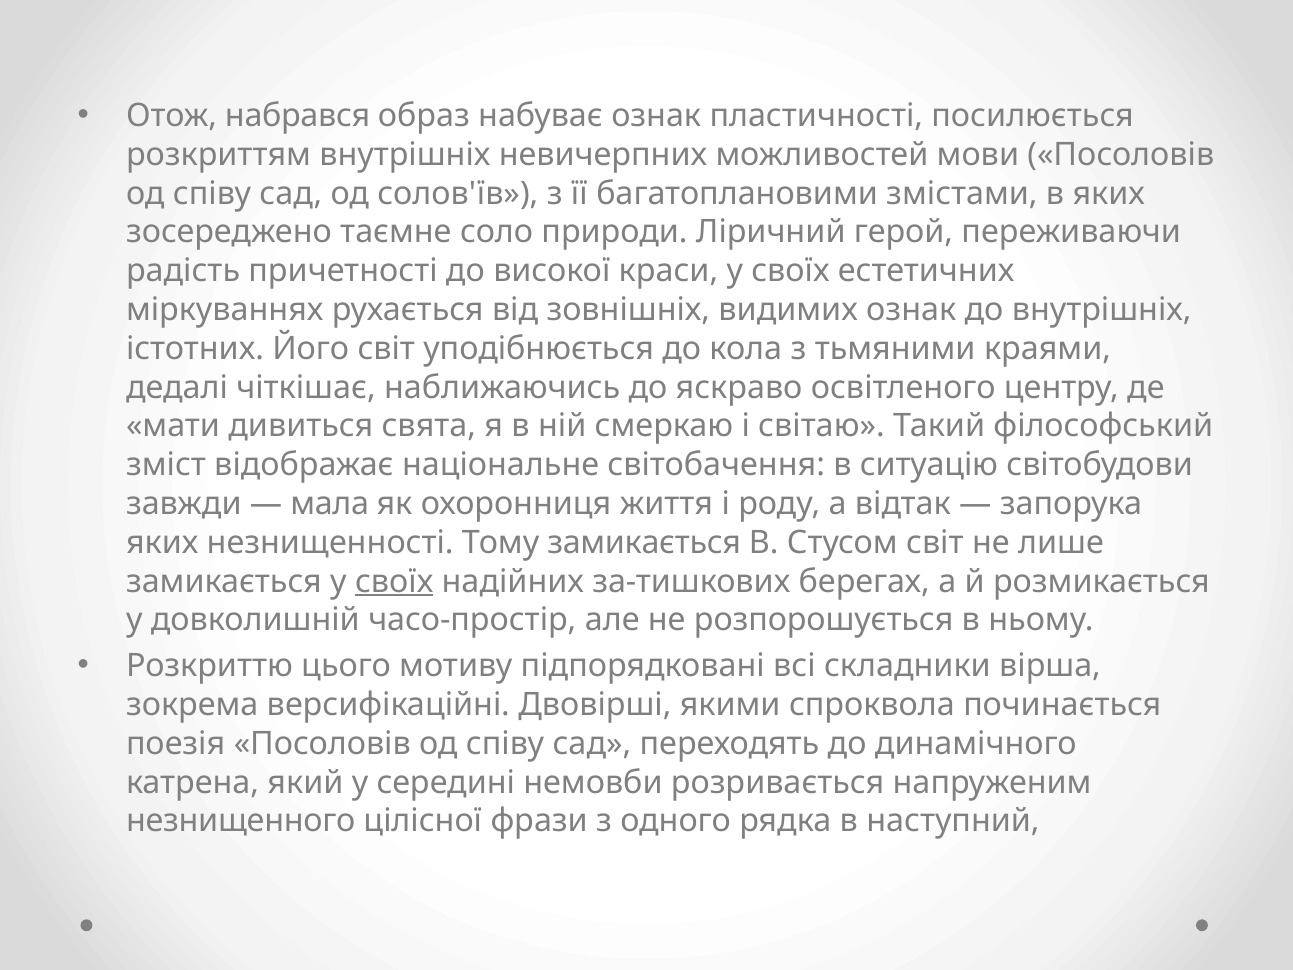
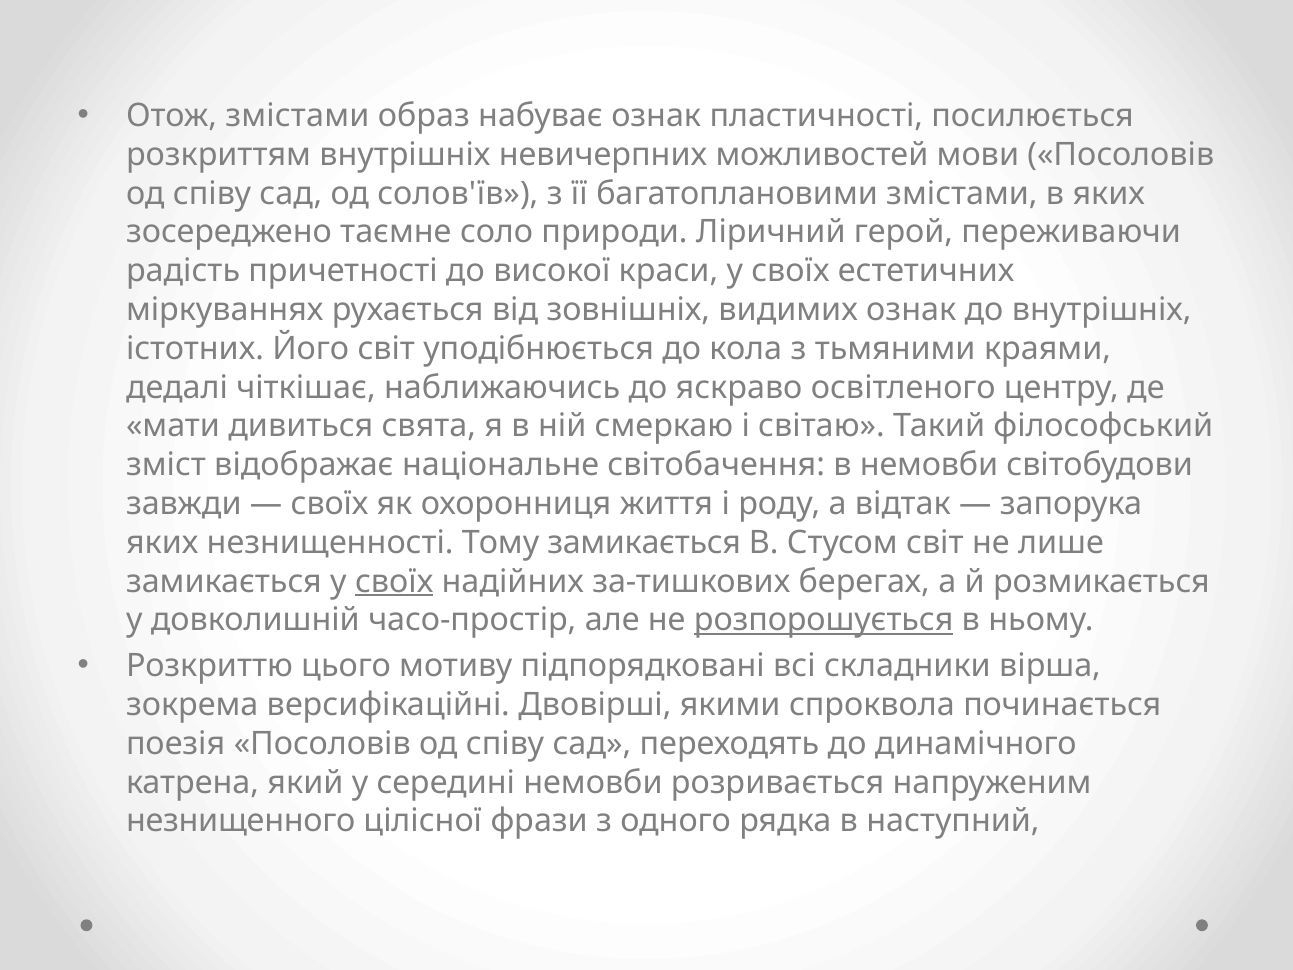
Отож набрався: набрався -> змістами (297, 116)
в ситуацію: ситуацію -> немовби (929, 465)
мала: мала -> своїх (330, 504)
розпорошується underline: none -> present (824, 620)
